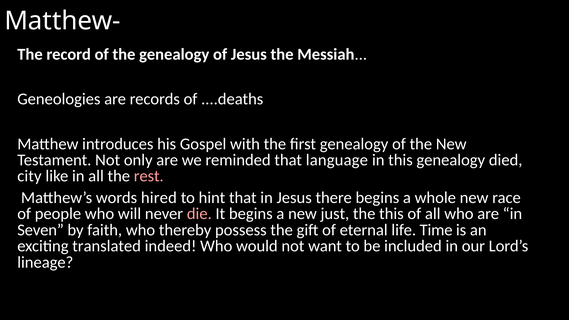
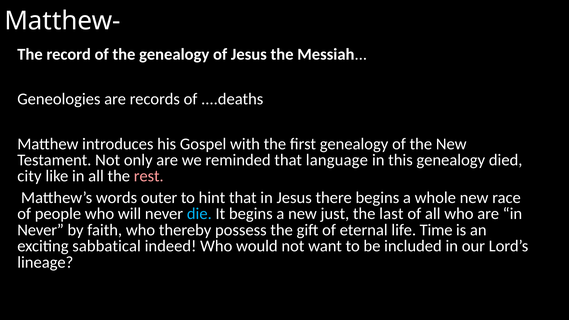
hired: hired -> outer (159, 198)
die colour: pink -> light blue (199, 214)
the this: this -> last (391, 214)
Seven: Seven -> Never (41, 230)
translated: translated -> sabbatical (107, 246)
